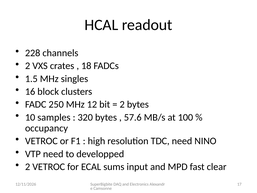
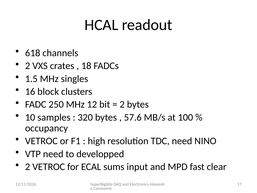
228: 228 -> 618 (33, 53)
